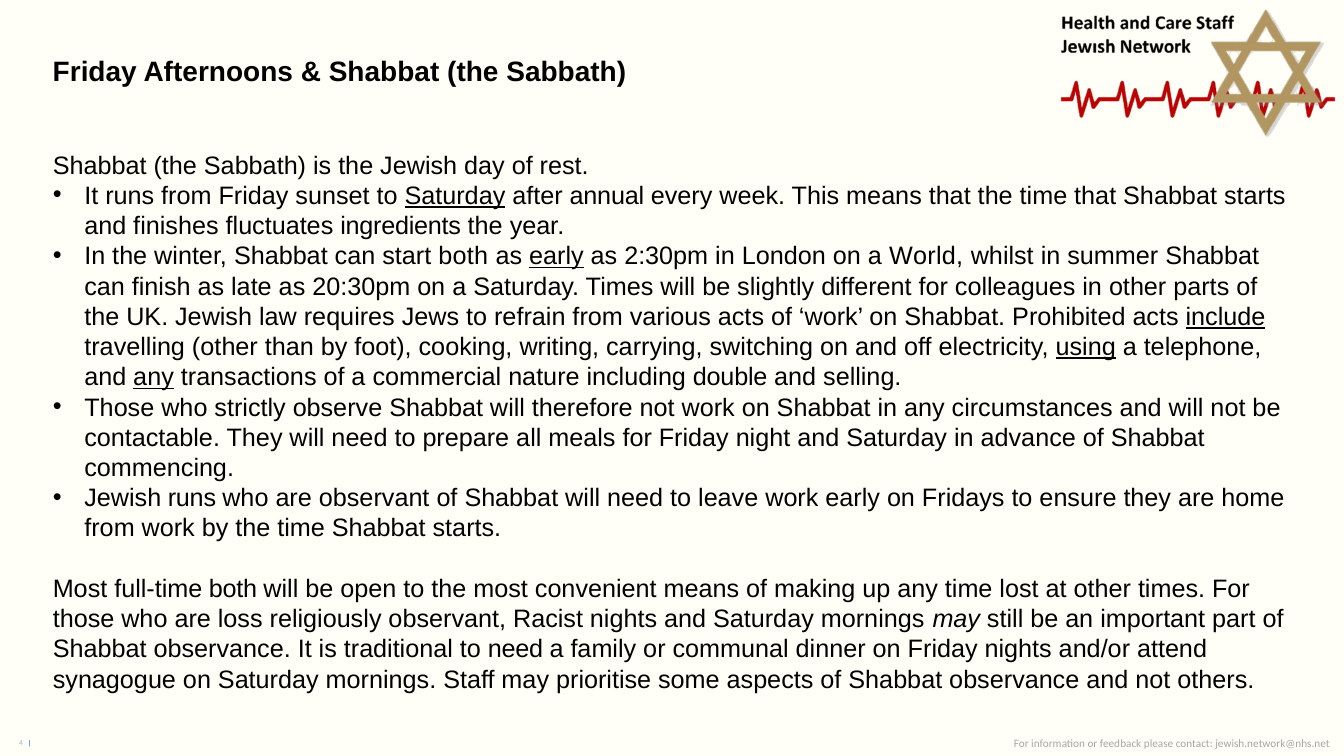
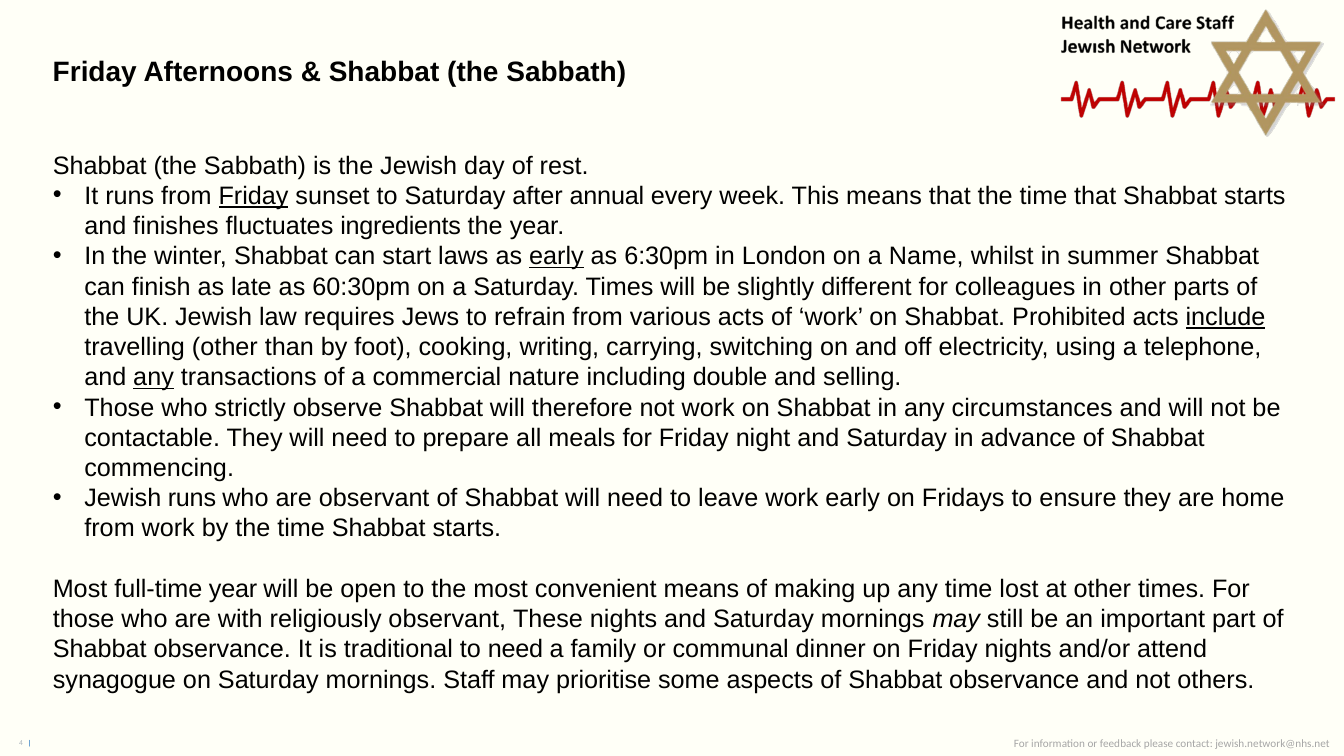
Friday underline: none -> present (254, 196)
Saturday underline: present -> none (455, 196)
start both: both -> laws (463, 256)
2:30pm: 2:30pm -> 6:30pm (666, 256)
World: World -> Name (926, 256)
20:30pm: 20:30pm -> 60:30pm (361, 287)
using underline: present -> none (1086, 347)
full-time both: both -> year (233, 589)
loss: loss -> with (240, 619)
Racist: Racist -> These (548, 619)
